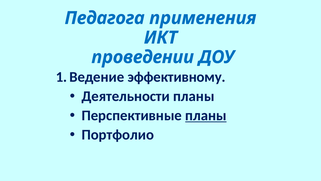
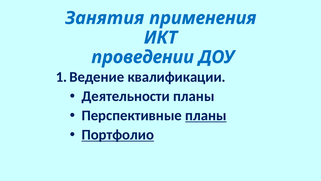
Педагога: Педагога -> Занятия (105, 18)
эффективному: эффективному -> квалификации (177, 77)
Портфолио underline: none -> present (118, 134)
